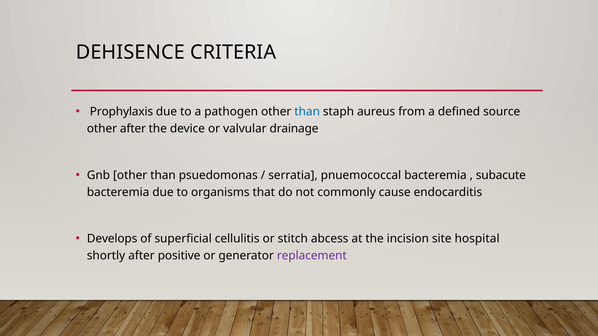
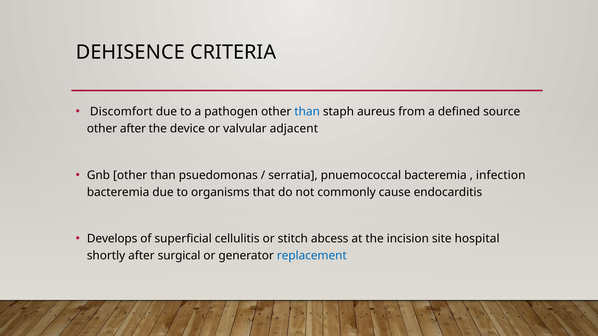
Prophylaxis: Prophylaxis -> Discomfort (121, 112)
drainage: drainage -> adjacent (294, 129)
subacute: subacute -> infection (501, 175)
positive: positive -> surgical (179, 256)
replacement colour: purple -> blue (312, 256)
